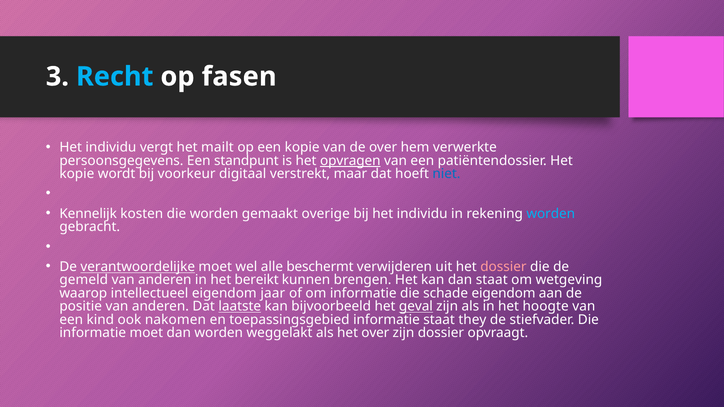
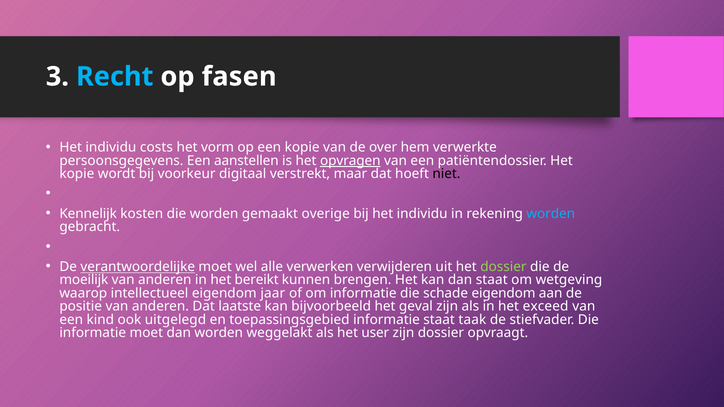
vergt: vergt -> costs (156, 148)
mailt: mailt -> vorm (218, 148)
standpunt: standpunt -> aanstellen (246, 161)
niet colour: blue -> black (446, 174)
beschermt: beschermt -> verwerken (320, 267)
dossier colour: pink -> light green (503, 267)
gemeld: gemeld -> moeilijk (84, 280)
laatste underline: present -> none (240, 307)
geval underline: present -> none (416, 307)
hoogte: hoogte -> exceed (546, 307)
nakomen: nakomen -> uitgelegd (175, 320)
they: they -> taak (472, 320)
het over: over -> user (375, 333)
